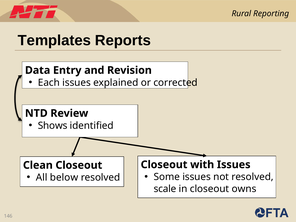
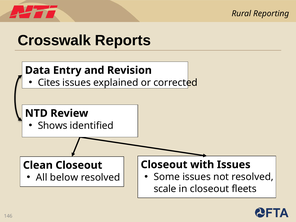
Templates: Templates -> Crosswalk (54, 40)
Each: Each -> Cites (49, 83)
owns: owns -> fleets (244, 189)
